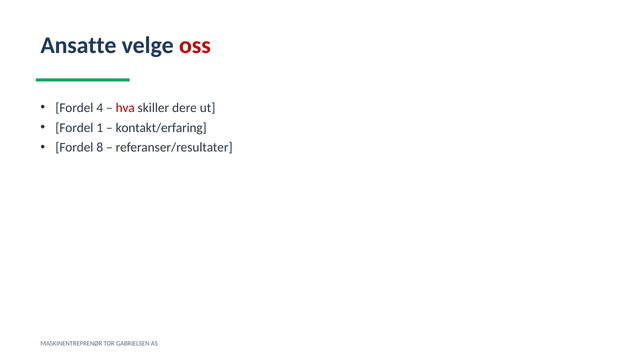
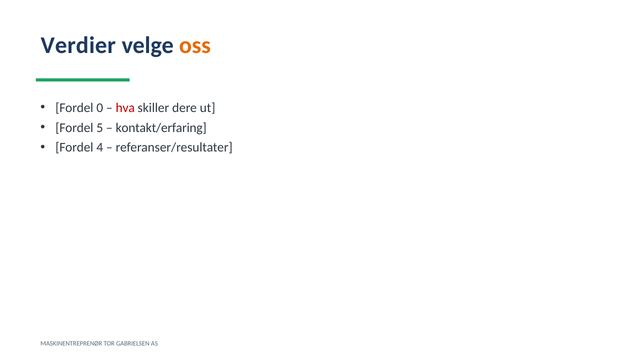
Ansatte: Ansatte -> Verdier (78, 45)
oss colour: red -> orange (195, 45)
4: 4 -> 0 (100, 108)
1: 1 -> 5 (100, 128)
8: 8 -> 4 (100, 147)
